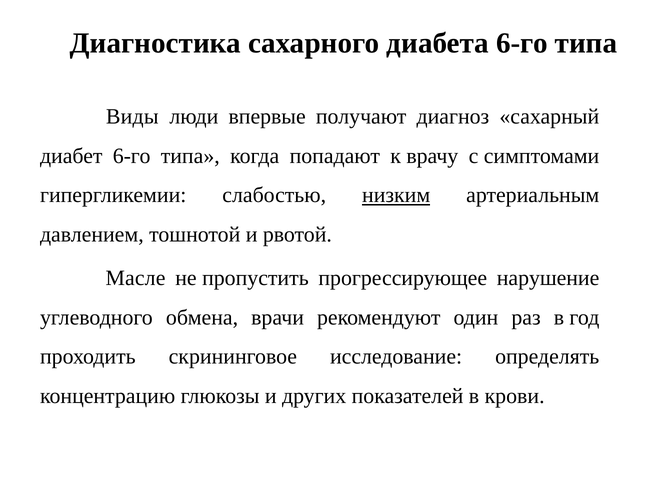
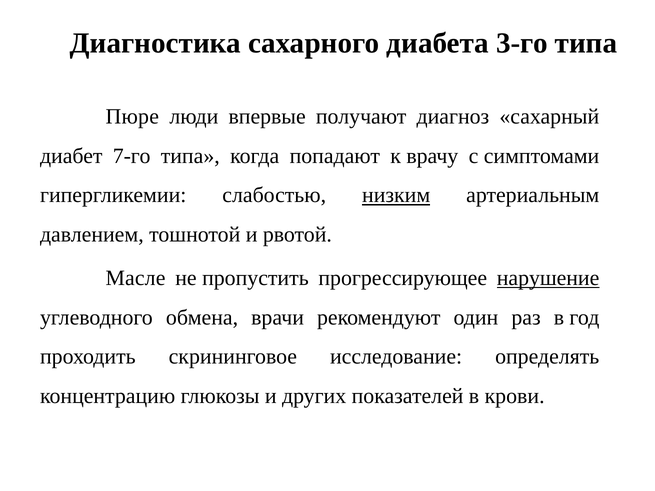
диабета 6-го: 6-го -> 3-го (522, 43)
Виды: Виды -> Пюре (132, 117)
диабет 6-го: 6-го -> 7-го (132, 156)
нарушение underline: none -> present (548, 278)
